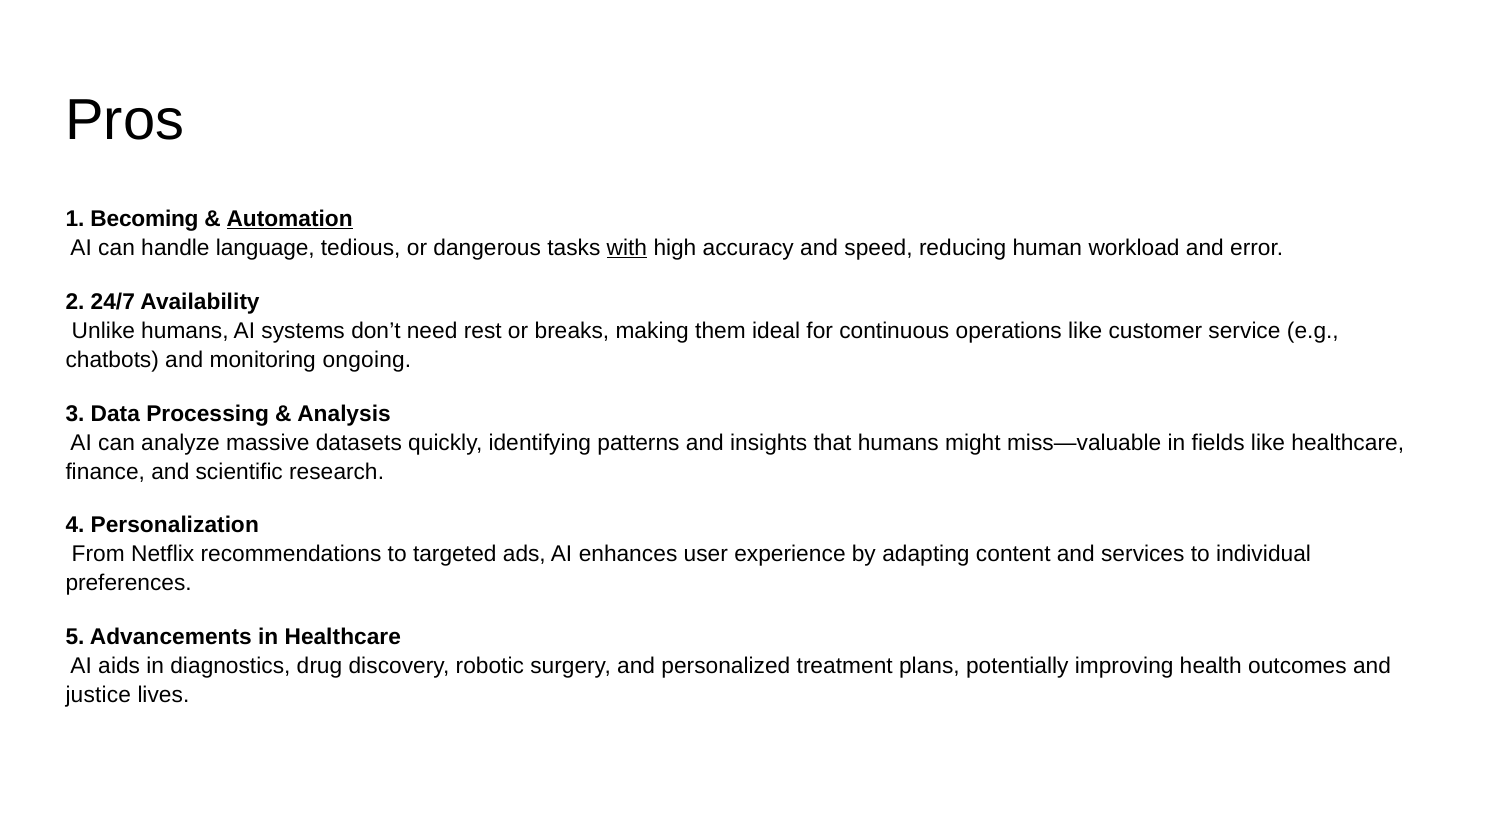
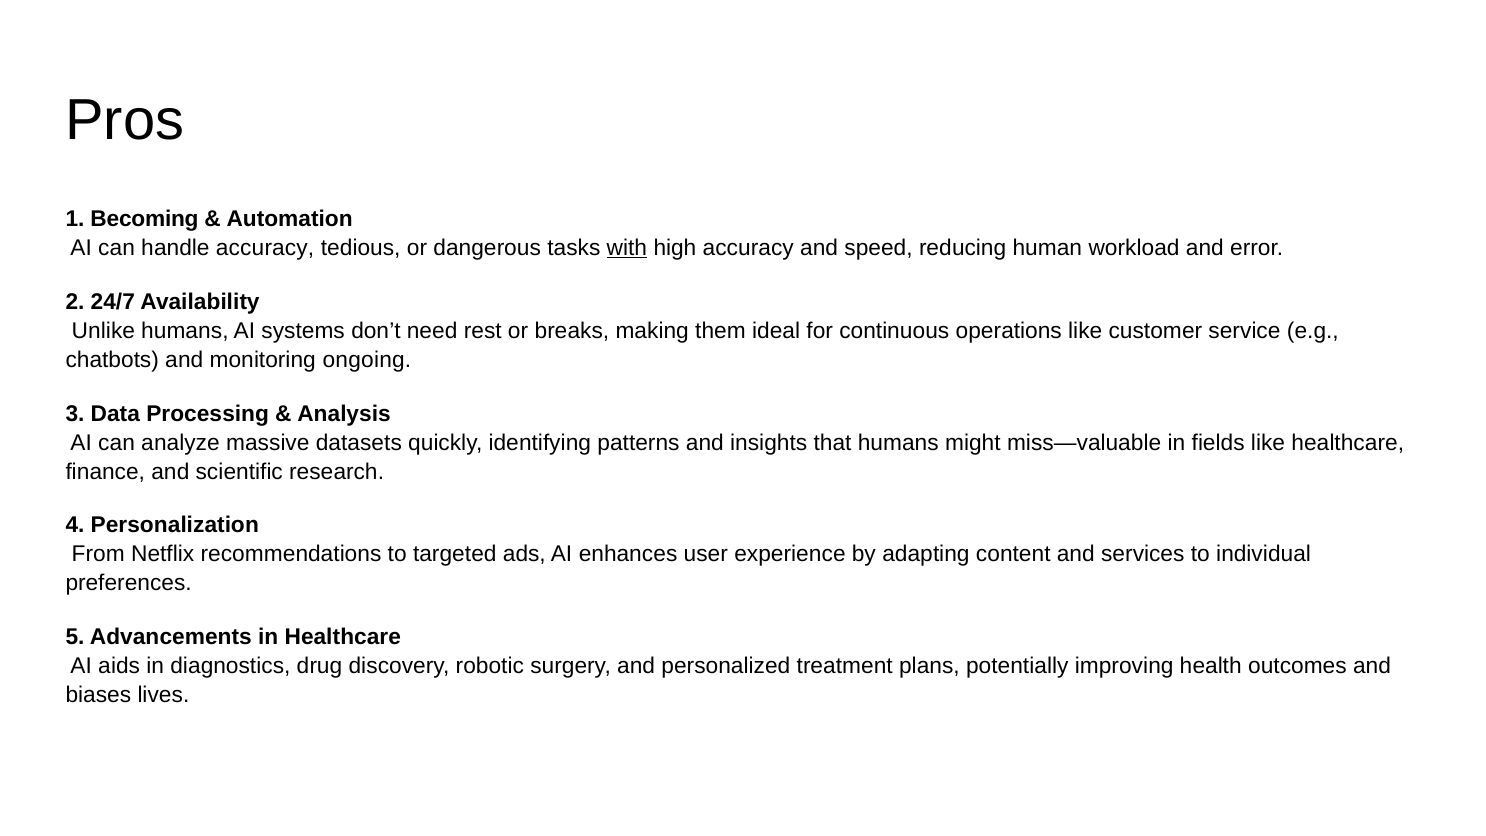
Automation underline: present -> none (290, 219)
handle language: language -> accuracy (265, 248)
justice: justice -> biases (98, 695)
